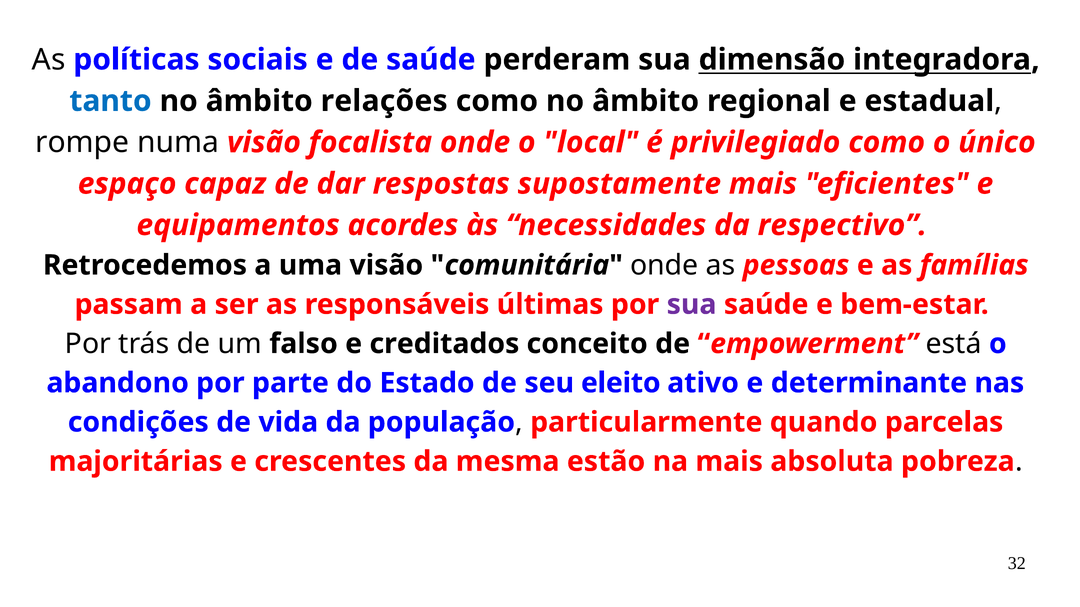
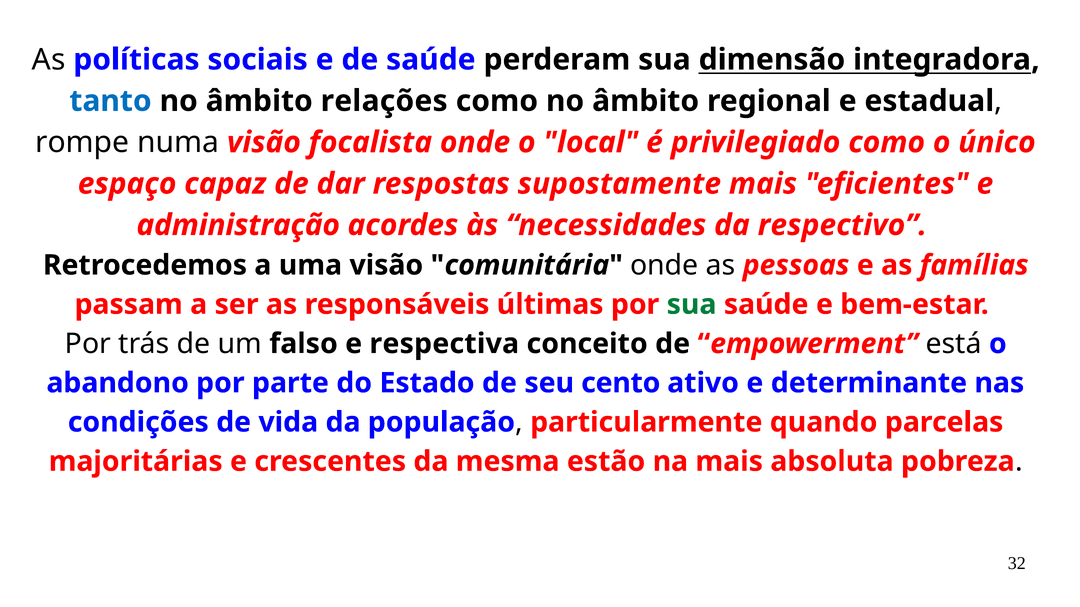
equipamentos: equipamentos -> administração (238, 225)
sua colour: purple -> green (692, 305)
creditados: creditados -> respectiva (444, 344)
eleito: eleito -> cento (621, 383)
